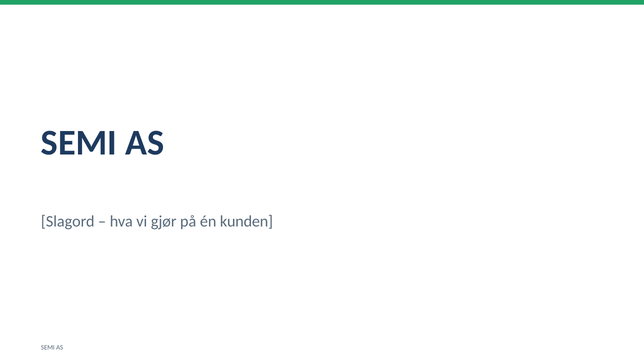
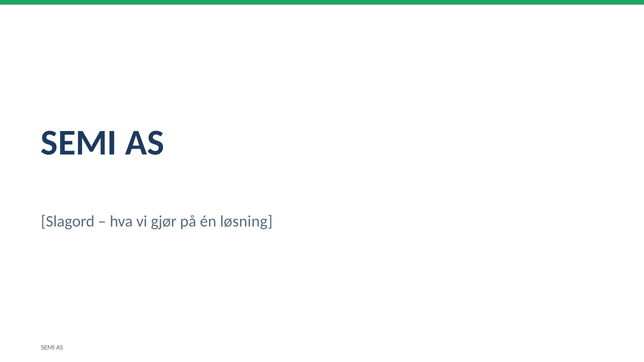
kunden: kunden -> løsning (246, 222)
